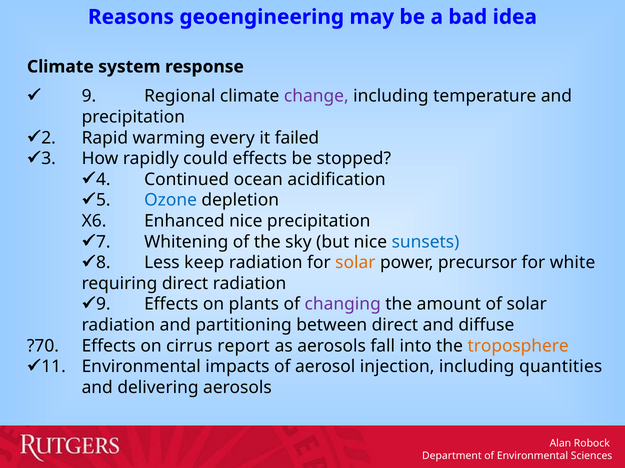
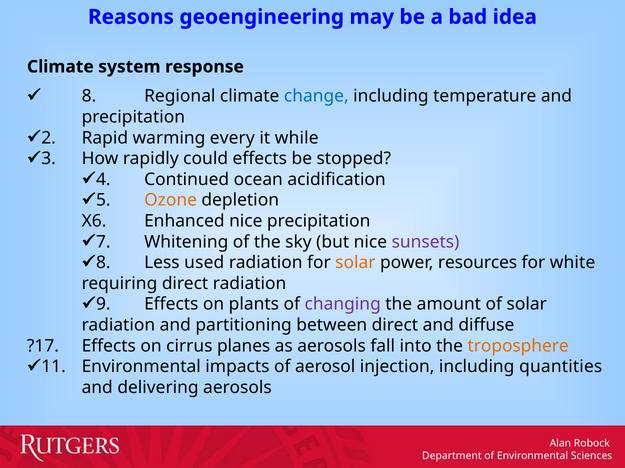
9: 9 -> 8 (89, 96)
change colour: purple -> blue (316, 96)
failed: failed -> while (297, 138)
Ozone colour: blue -> orange (171, 201)
sunsets colour: blue -> purple (426, 242)
keep: keep -> used (204, 263)
precursor: precursor -> resources (478, 263)
?70: ?70 -> ?17 (43, 346)
report: report -> planes (244, 346)
